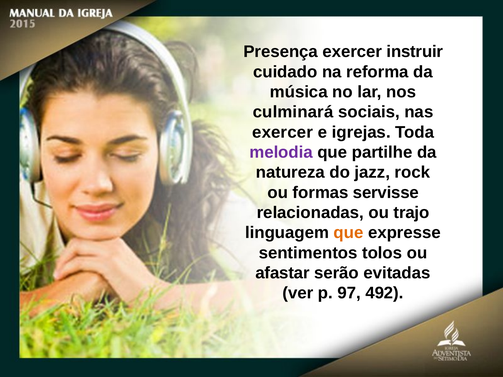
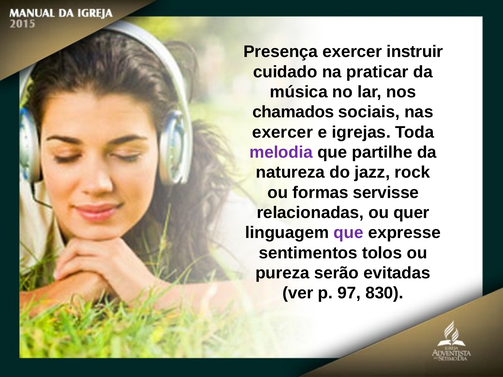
reforma: reforma -> praticar (377, 72)
culminará: culminará -> chamados (293, 112)
trajo: trajo -> quer (411, 213)
que colour: orange -> purple (349, 233)
afastar: afastar -> pureza (282, 273)
492: 492 -> 830 (384, 293)
